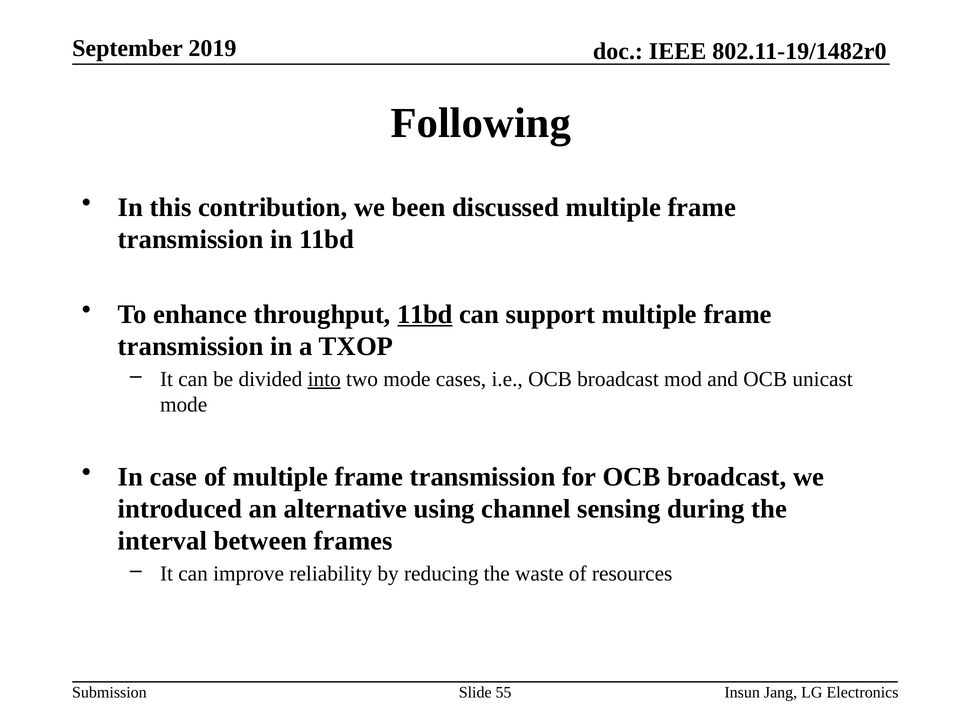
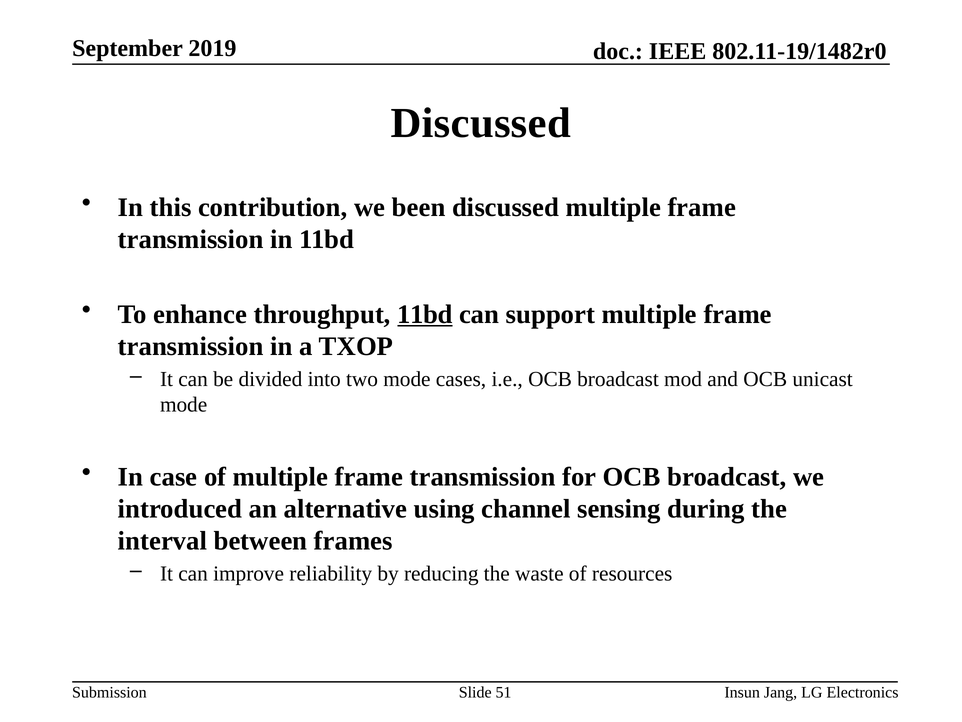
Following: Following -> Discussed (481, 123)
into underline: present -> none (324, 379)
55: 55 -> 51 (504, 692)
